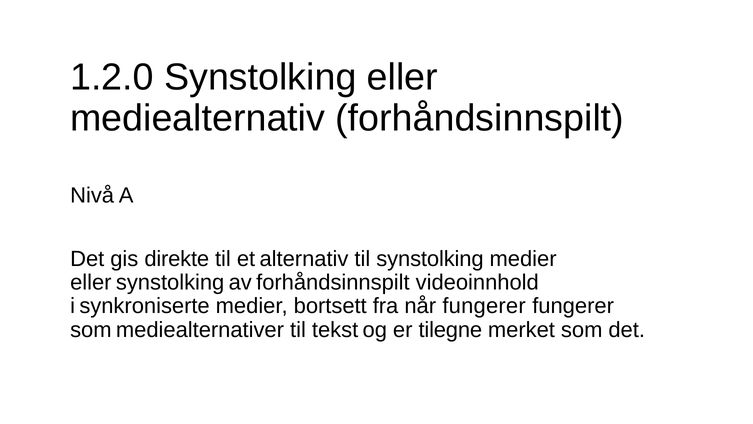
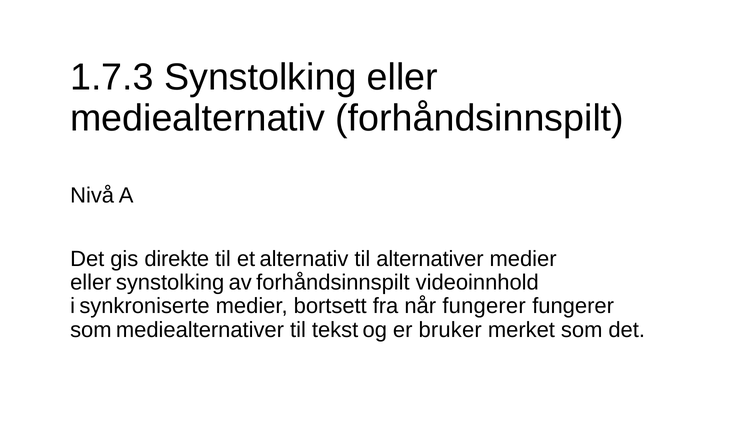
1.2.0: 1.2.0 -> 1.7.3 (112, 77)
til synstolking: synstolking -> alternativer (430, 259)
tilegne: tilegne -> bruker (450, 330)
